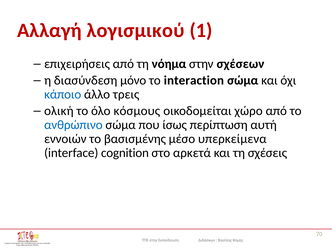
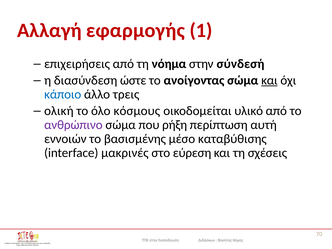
λογισμικού: λογισμικού -> εφαρμογής (135, 30)
σχέσεων: σχέσεων -> σύνδεσή (240, 64)
μόνo: μόνo -> ώστε (133, 80)
interaction: interaction -> ανοίγοντας (194, 80)
και underline: none -> present (269, 80)
χώρο: χώρο -> υλικό (249, 111)
ανθρώπινο colour: blue -> purple (73, 125)
ίσως: ίσως -> ρήξη (175, 125)
υπερκείμενα: υπερκείμενα -> καταβύθισης (232, 139)
cognition: cognition -> μακρινές (125, 153)
αρκετά: αρκετά -> εύρεση (192, 153)
